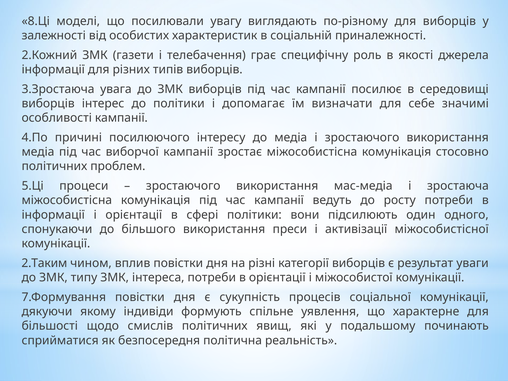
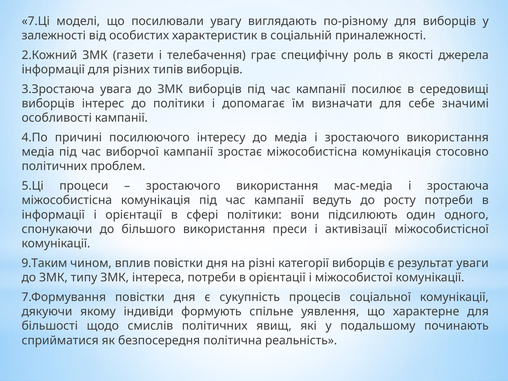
8.Ці: 8.Ці -> 7.Ці (36, 21)
2.Таким: 2.Таким -> 9.Таким (44, 263)
